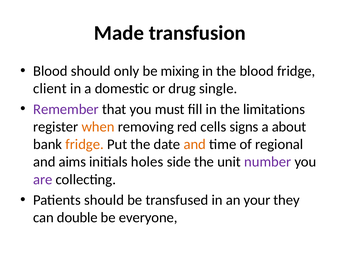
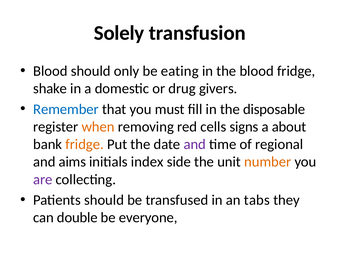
Made: Made -> Solely (119, 33)
mixing: mixing -> eating (180, 71)
client: client -> shake (50, 89)
single: single -> givers (218, 89)
Remember colour: purple -> blue (66, 109)
limitations: limitations -> disposable (274, 109)
and colour: orange -> purple (195, 144)
holes: holes -> index (147, 162)
number colour: purple -> orange (268, 162)
your: your -> tabs (257, 200)
